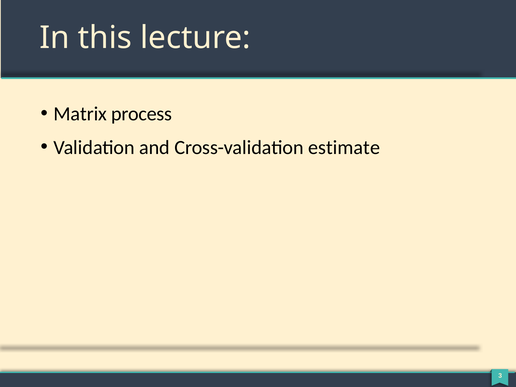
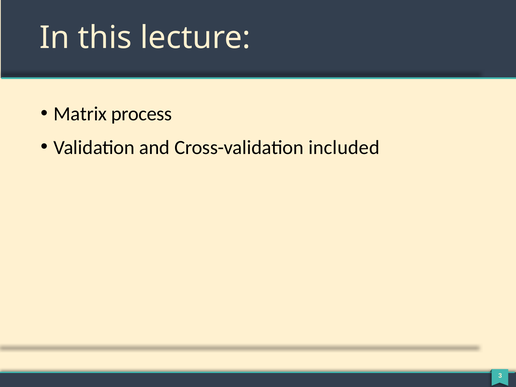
estimate: estimate -> included (344, 147)
